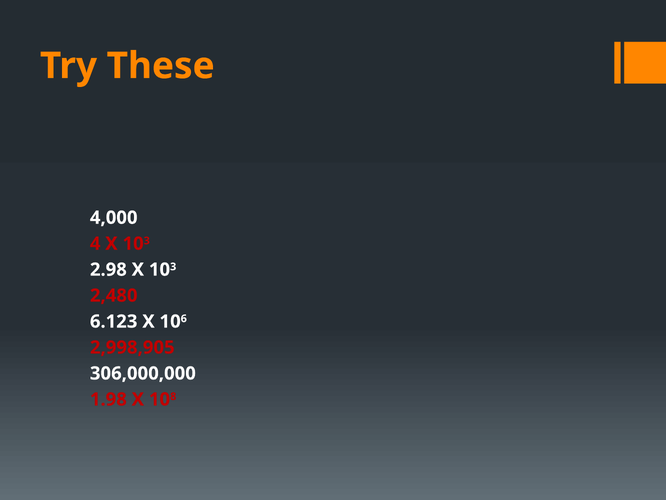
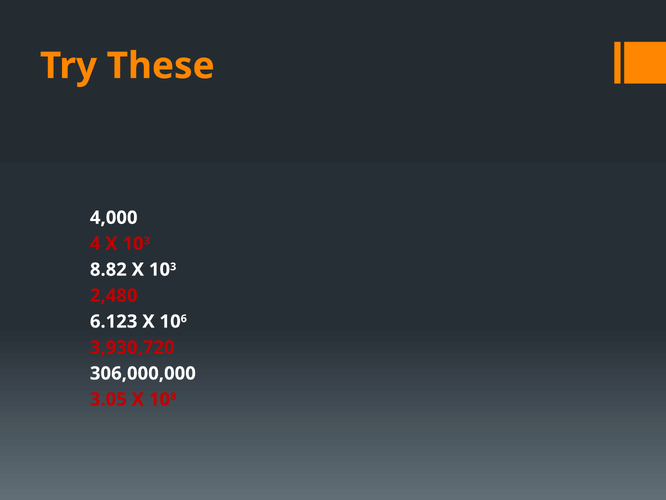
2.98: 2.98 -> 8.82 (108, 269)
2,998,905: 2,998,905 -> 3,930,720 (132, 347)
1.98: 1.98 -> 3.05 (108, 399)
